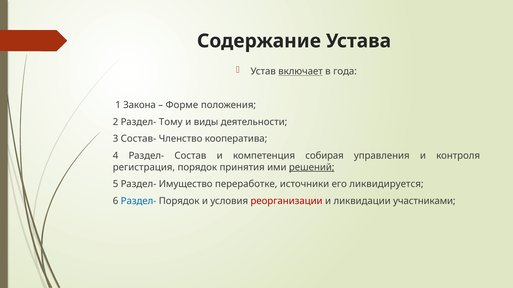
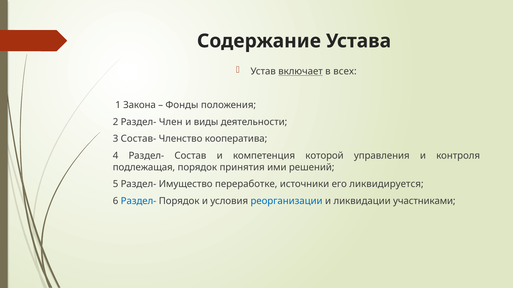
года: года -> всех (345, 72)
Форме: Форме -> Фонды (182, 105)
Тому: Тому -> Член (171, 122)
собирая: собирая -> которой (324, 156)
регистрация: регистрация -> подлежащая (144, 168)
решений underline: present -> none (312, 168)
реорганизации colour: red -> blue (287, 201)
